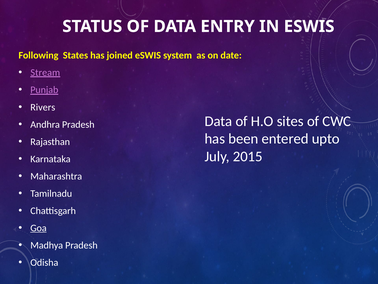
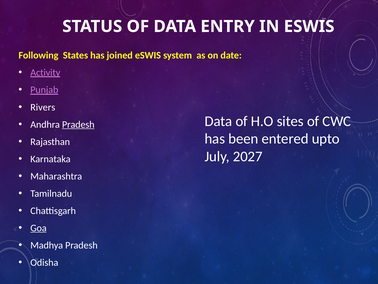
Stream: Stream -> Activity (45, 72)
Pradesh underline: none -> present (78, 124)
2015: 2015 -> 2027 (248, 156)
